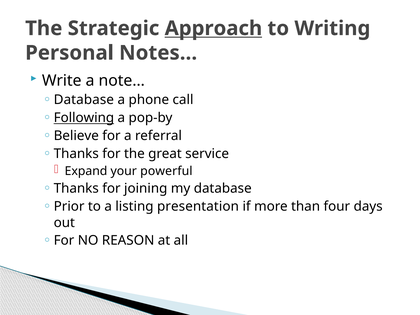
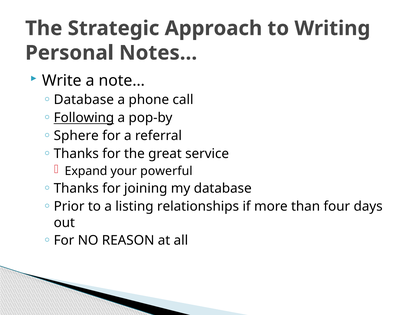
Approach underline: present -> none (213, 28)
Believe: Believe -> Sphere (76, 136)
presentation: presentation -> relationships (198, 207)
